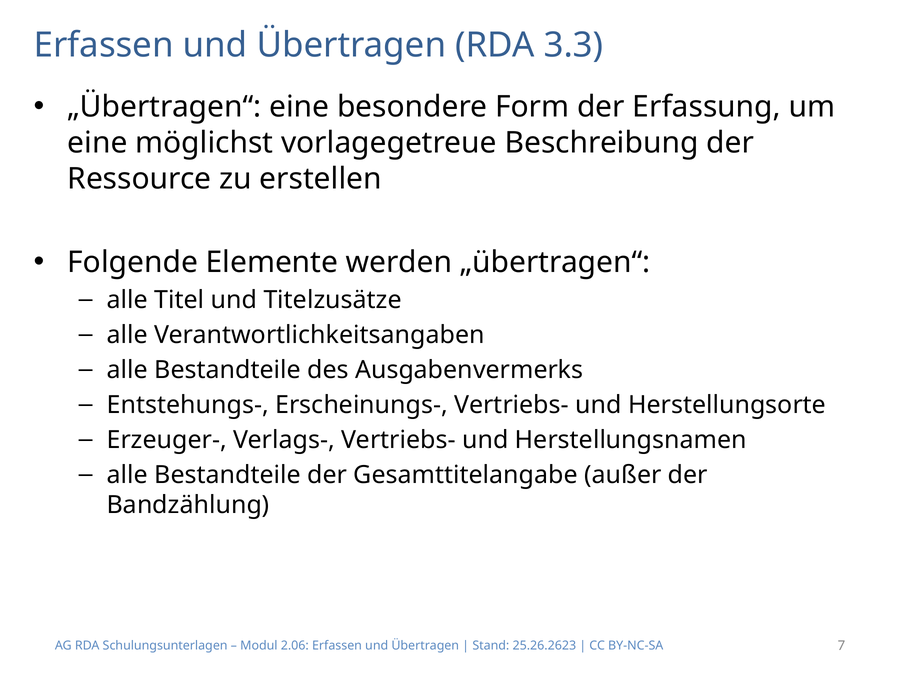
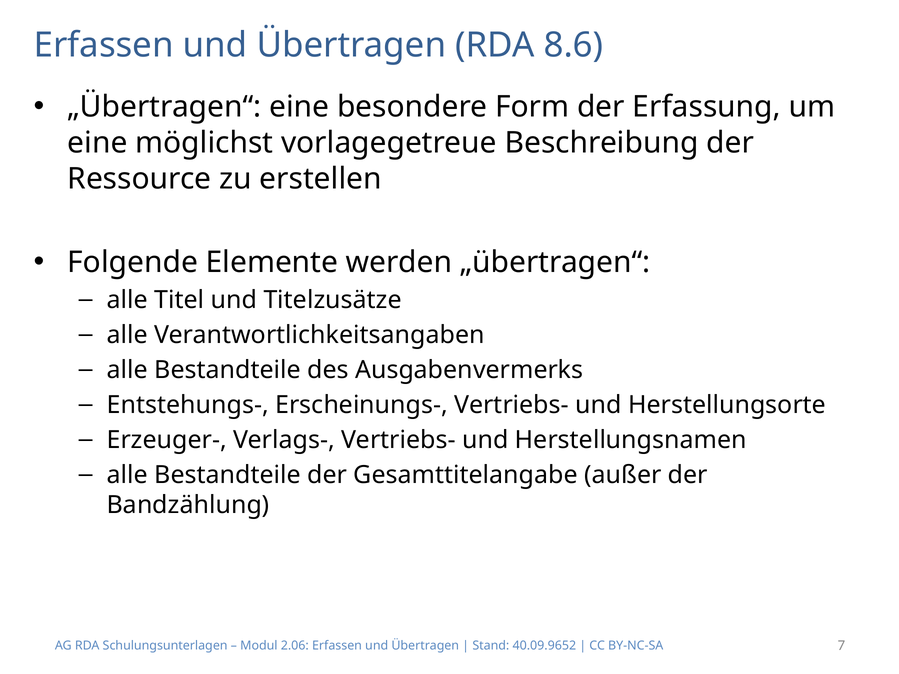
3.3: 3.3 -> 8.6 (574, 45)
25.26.2623: 25.26.2623 -> 40.09.9652 (544, 646)
